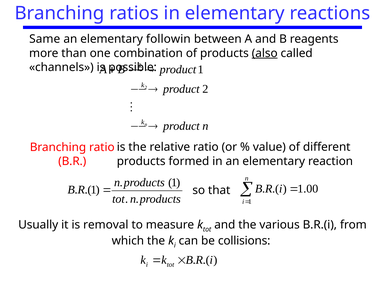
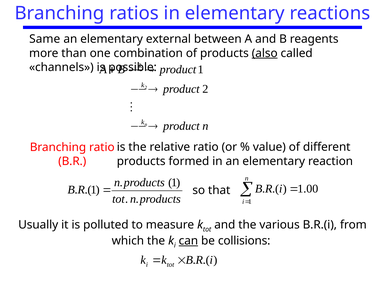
followin: followin -> external (168, 39)
removal: removal -> polluted (106, 225)
can underline: none -> present (188, 241)
